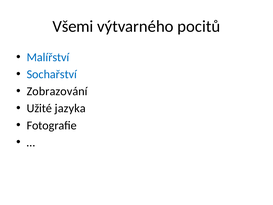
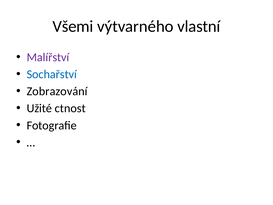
pocitů: pocitů -> vlastní (199, 26)
Malířství colour: blue -> purple (48, 57)
jazyka: jazyka -> ctnost (70, 108)
